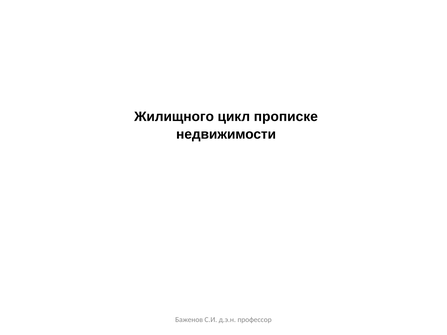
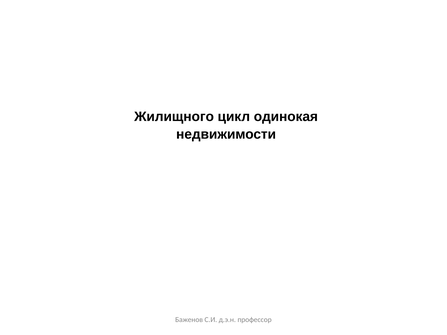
прописке: прописке -> одинокая (286, 117)
